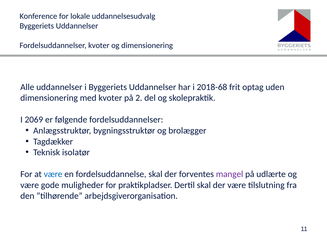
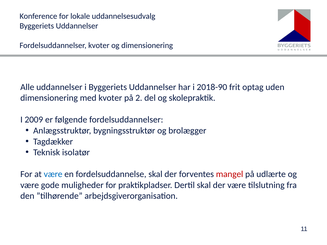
2018-68: 2018-68 -> 2018-90 (212, 87)
2069: 2069 -> 2009 (34, 120)
mangel colour: purple -> red (230, 174)
